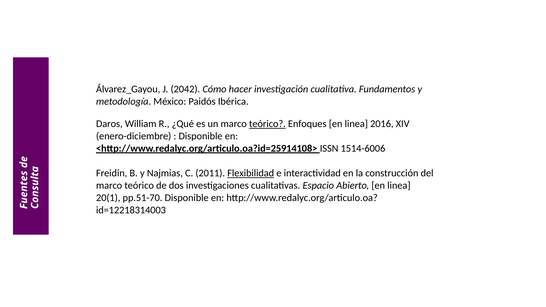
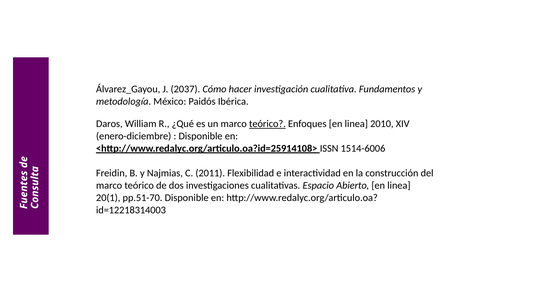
2042: 2042 -> 2037 (185, 89)
2016: 2016 -> 2010 (382, 124)
Flexibilidad underline: present -> none (251, 173)
